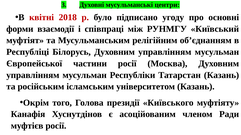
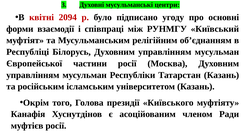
2018: 2018 -> 2094 (68, 17)
